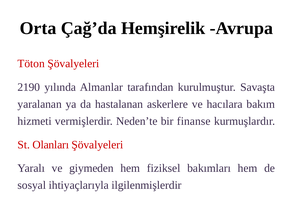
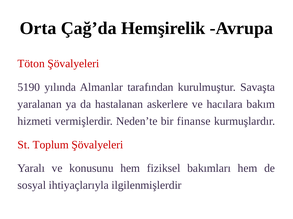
2190: 2190 -> 5190 (29, 87)
Olanları: Olanları -> Toplum (51, 145)
giymeden: giymeden -> konusunu (91, 169)
